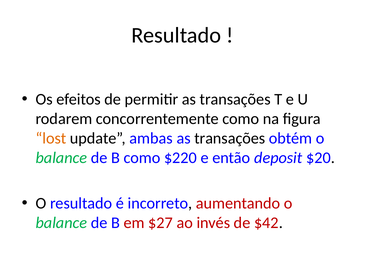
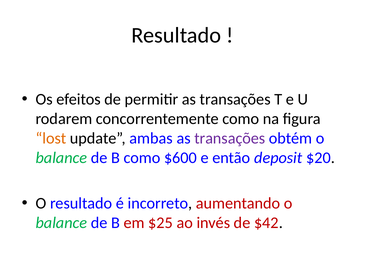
transações colour: black -> purple (230, 138)
$220: $220 -> $600 (180, 158)
$27: $27 -> $25 (161, 223)
